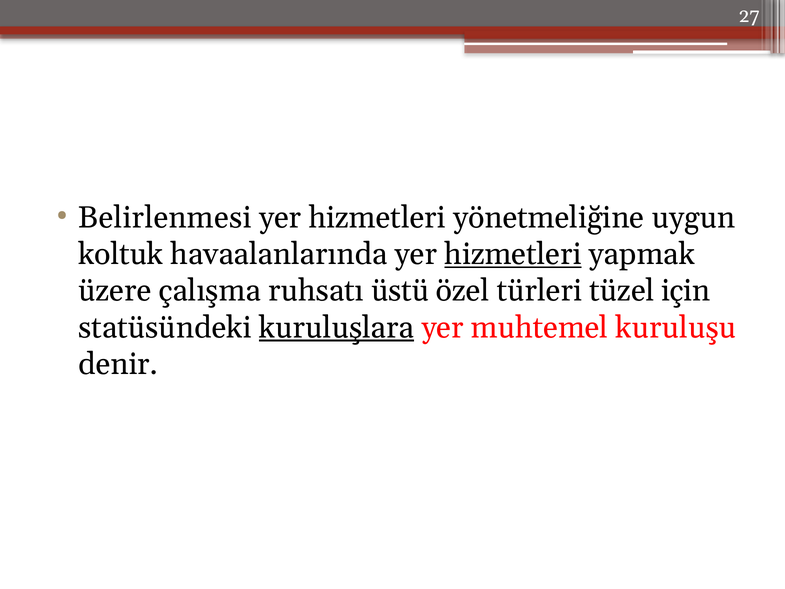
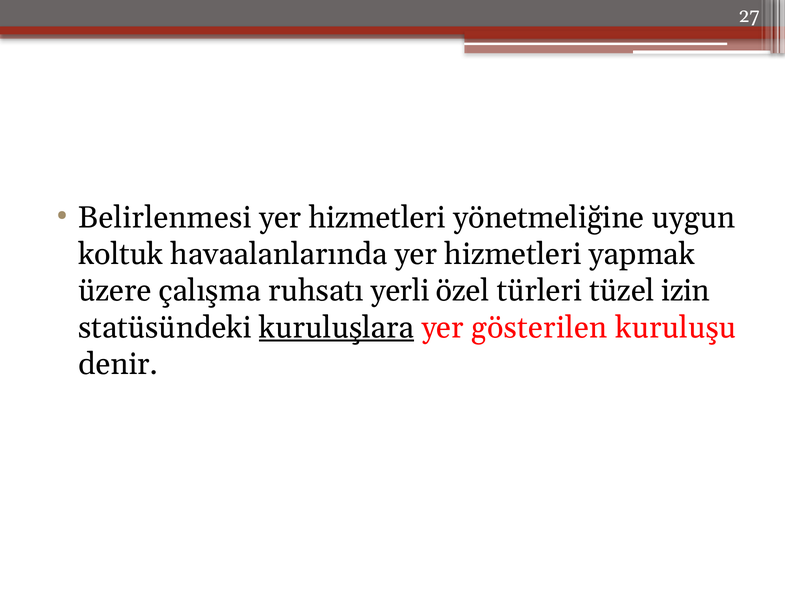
hizmetleri underline: present -> none (513, 254)
üstü: üstü -> yerli (400, 291)
için: için -> izin (686, 291)
muhtemel: muhtemel -> gösterilen (539, 327)
